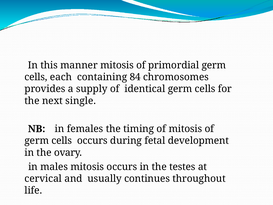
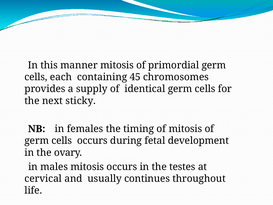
84: 84 -> 45 (135, 77)
single: single -> sticky (81, 101)
